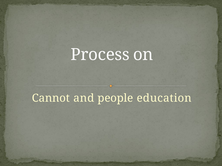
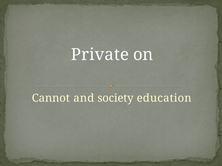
Process: Process -> Private (100, 55)
people: people -> society (116, 98)
